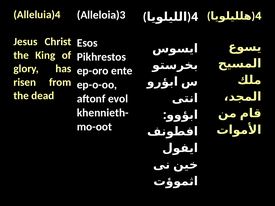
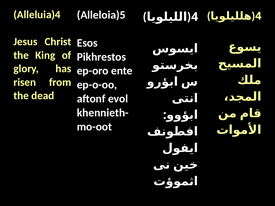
Alleloia)3: Alleloia)3 -> Alleloia)5 (101, 15)
